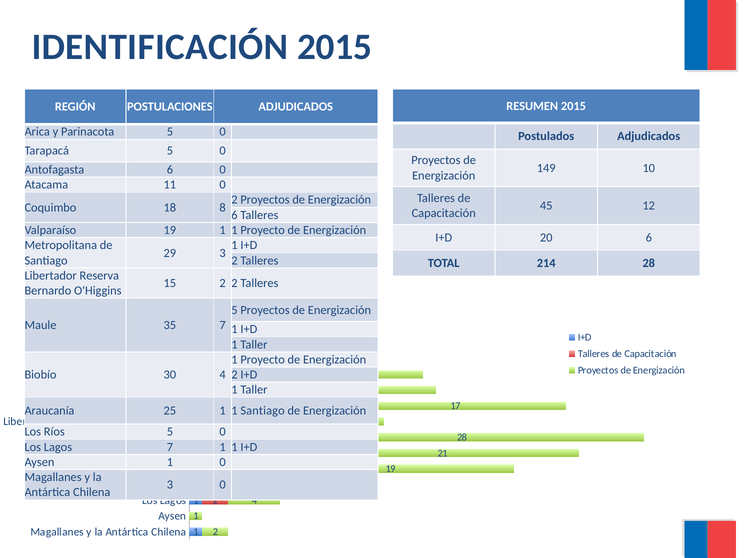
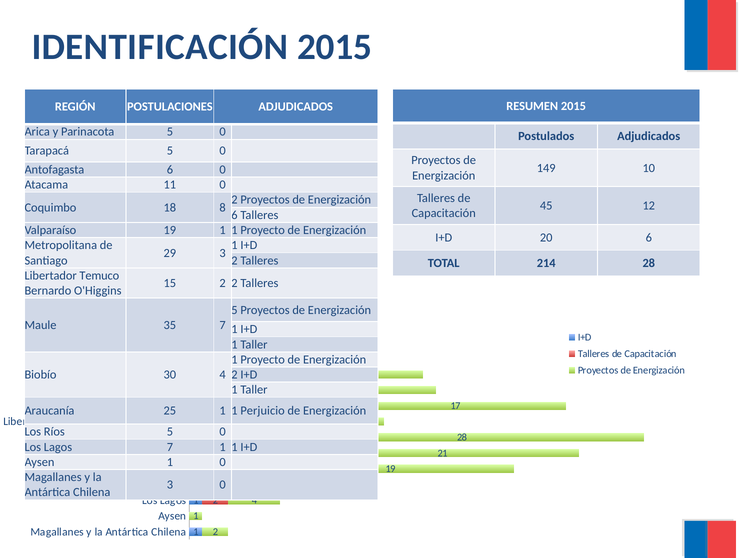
Reserva: Reserva -> Temuco (99, 276)
1 Santiago: Santiago -> Perjuicio (263, 411)
